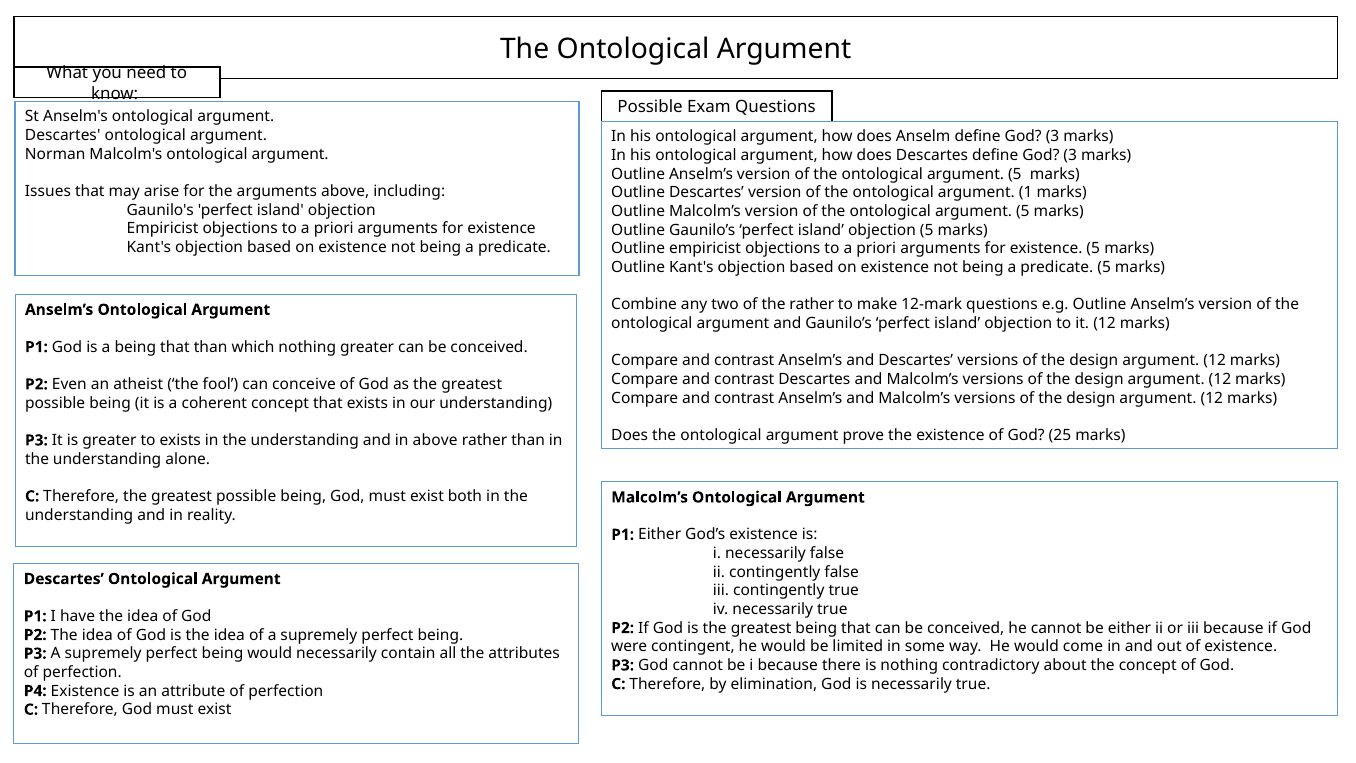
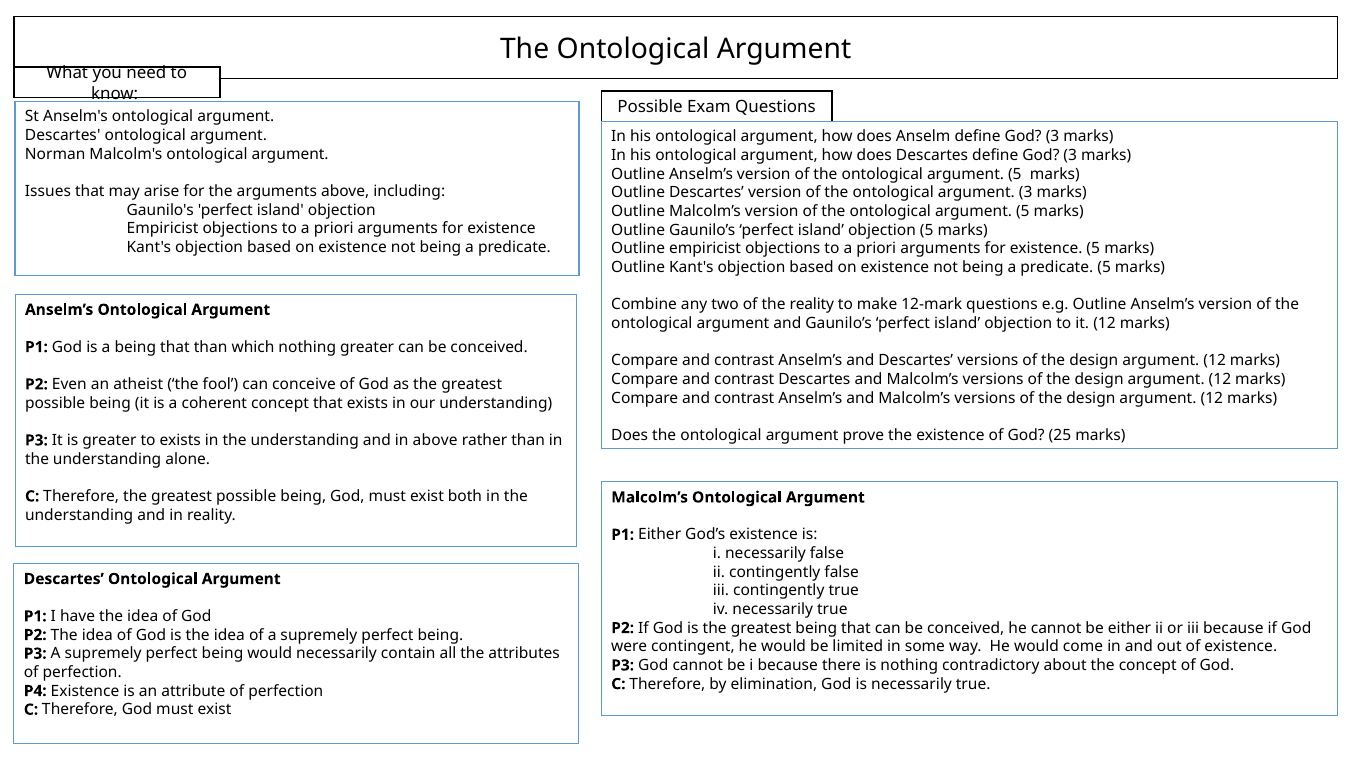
argument 1: 1 -> 3 (1026, 193)
the rather: rather -> reality (812, 305)
